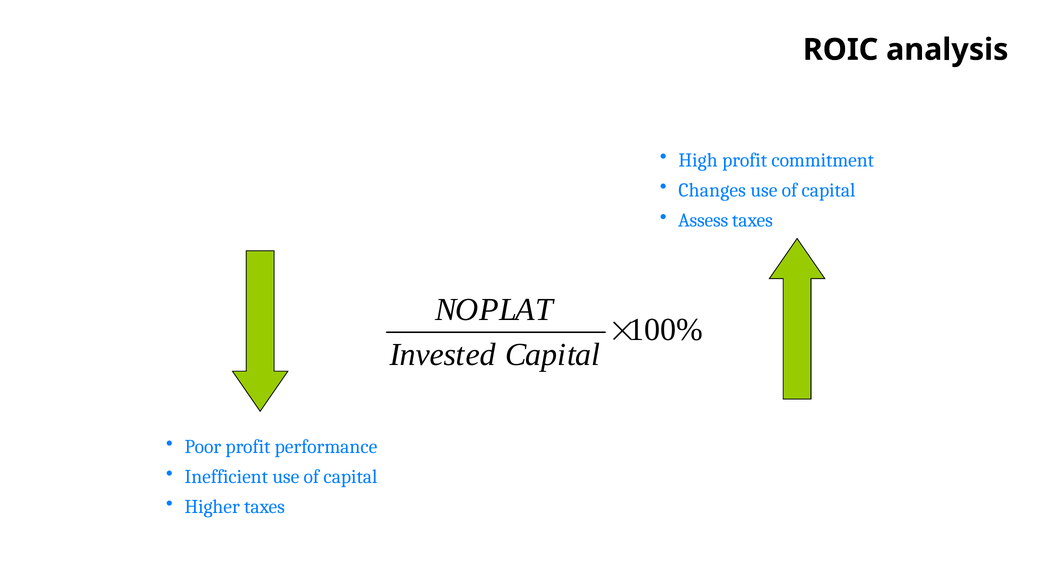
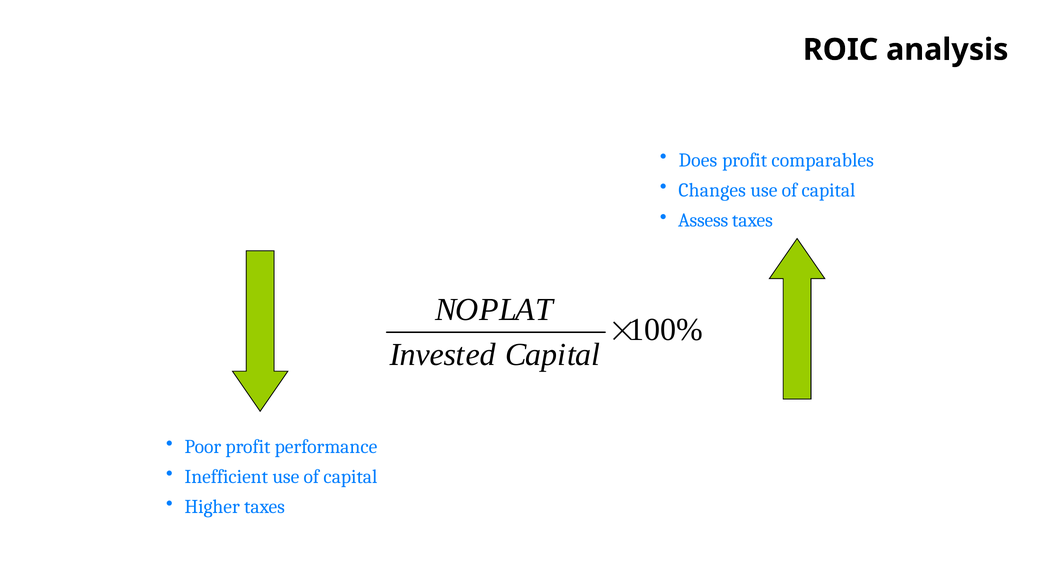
High: High -> Does (698, 160)
commitment: commitment -> comparables (823, 160)
